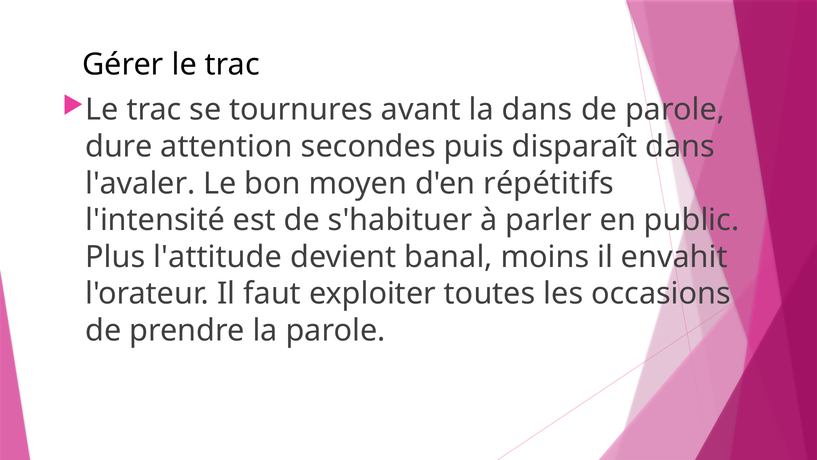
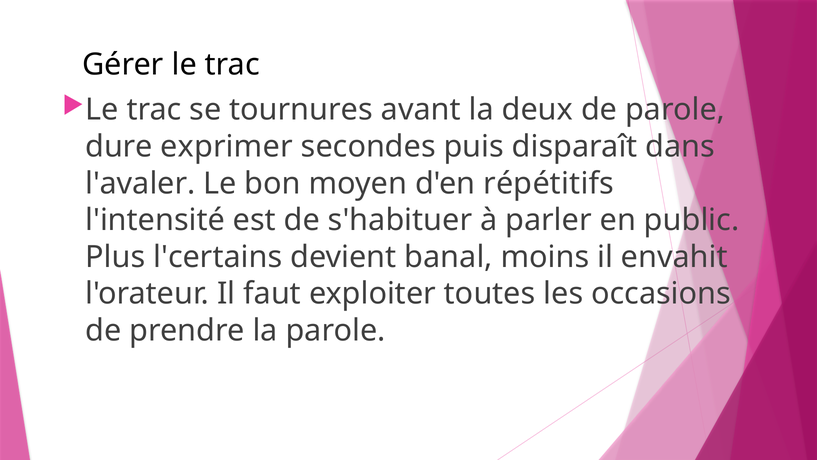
la dans: dans -> deux (537, 110)
attention: attention -> exprimer (227, 147)
l'attitude: l'attitude -> l'certains (218, 257)
